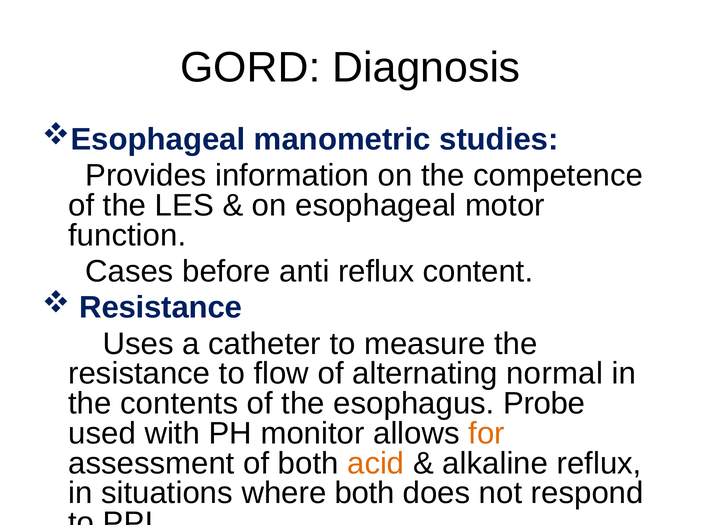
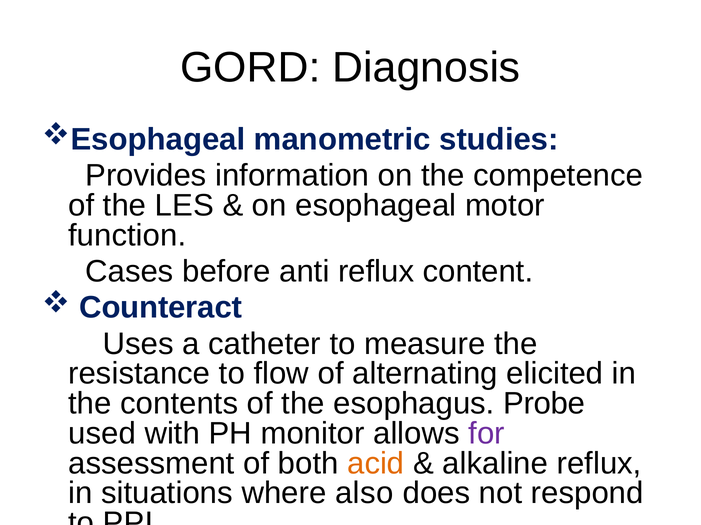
Resistance: Resistance -> Counteract (161, 308)
normal: normal -> elicited (555, 374)
for colour: orange -> purple (487, 434)
where both: both -> also (364, 494)
